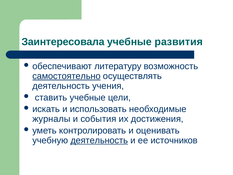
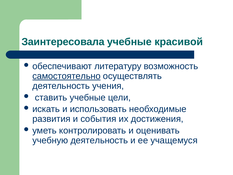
развития: развития -> красивой (179, 42)
журналы: журналы -> развития (51, 119)
деятельность underline: present -> none (99, 140)
источников: источников -> учащемуся (174, 140)
